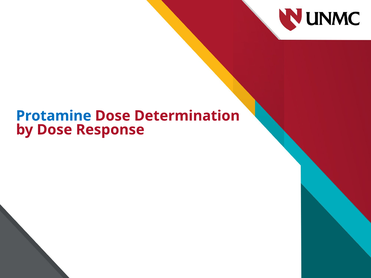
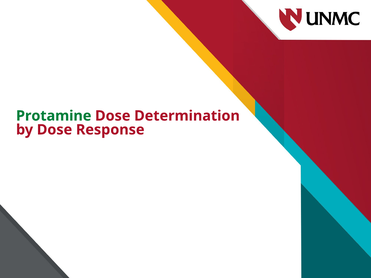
Protamine colour: blue -> green (54, 116)
